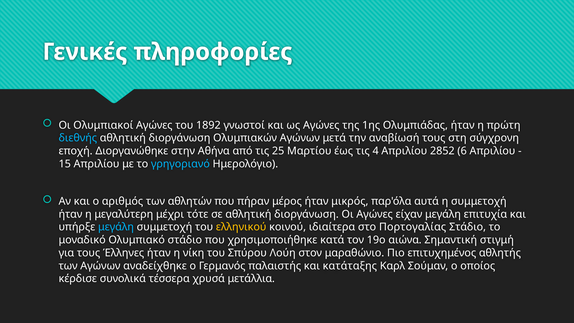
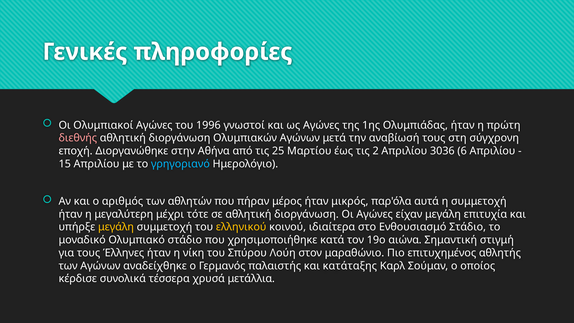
1892: 1892 -> 1996 (208, 125)
διεθνής colour: light blue -> pink (78, 138)
4: 4 -> 2 (376, 151)
2852: 2852 -> 3036 (442, 151)
μεγάλη colour: light blue -> yellow (116, 227)
Πορτογαλίας: Πορτογαλίας -> Ενθουσιασμό (413, 227)
